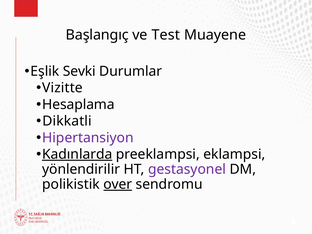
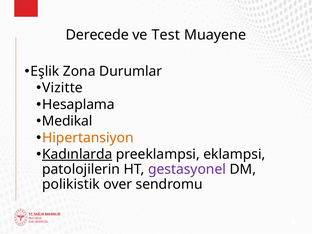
Başlangıç: Başlangıç -> Derecede (97, 35)
Sevki: Sevki -> Zona (79, 71)
Dikkatli: Dikkatli -> Medikal (67, 121)
Hipertansiyon colour: purple -> orange (88, 138)
yönlendirilir: yönlendirilir -> patolojilerin (81, 169)
over underline: present -> none (118, 184)
